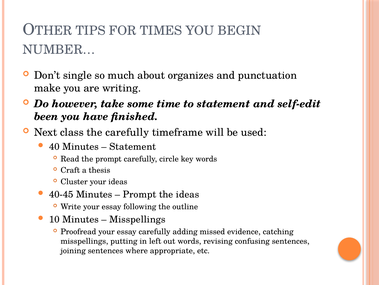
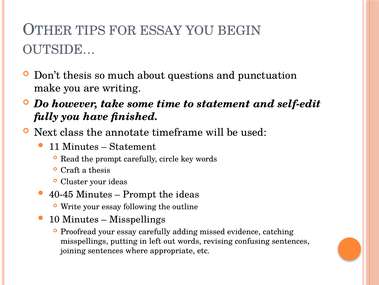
FOR TIMES: TIMES -> ESSAY (161, 31)
NUMBER…: NUMBER… -> OUTSIDE… (59, 50)
Don’t single: single -> thesis (77, 75)
organizes: organizes -> questions (191, 75)
been: been -> fully (46, 116)
the carefully: carefully -> annotate (127, 132)
40: 40 -> 11 (54, 146)
